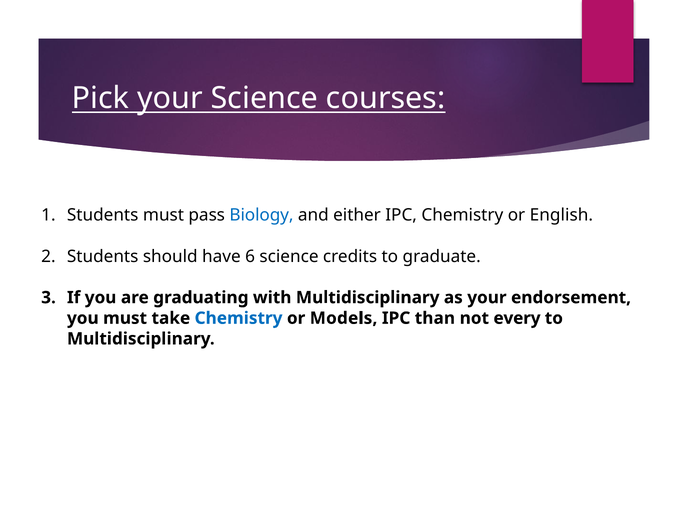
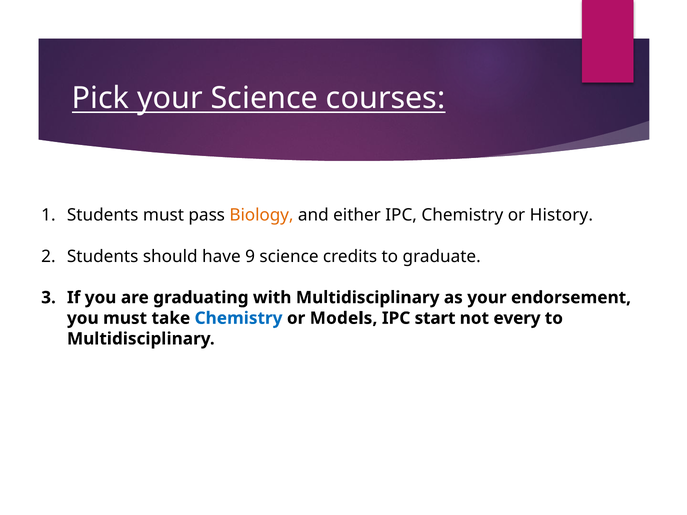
Biology colour: blue -> orange (261, 215)
English: English -> History (561, 215)
6: 6 -> 9 (250, 257)
than: than -> start (435, 318)
